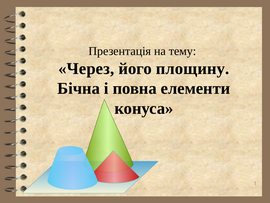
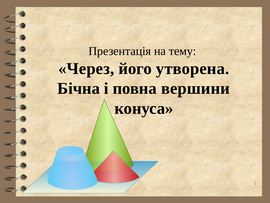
площину: площину -> утворена (193, 68)
елементи: елементи -> вершини (195, 88)
